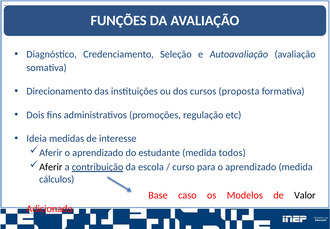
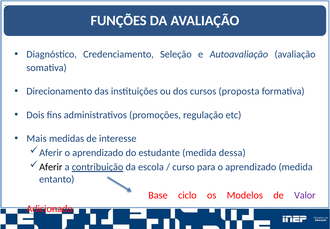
Ideia: Ideia -> Mais (37, 138)
todos: todos -> dessa (232, 152)
cálculos: cálculos -> entanto (57, 179)
caso: caso -> ciclo (187, 195)
Valor colour: black -> purple (305, 195)
